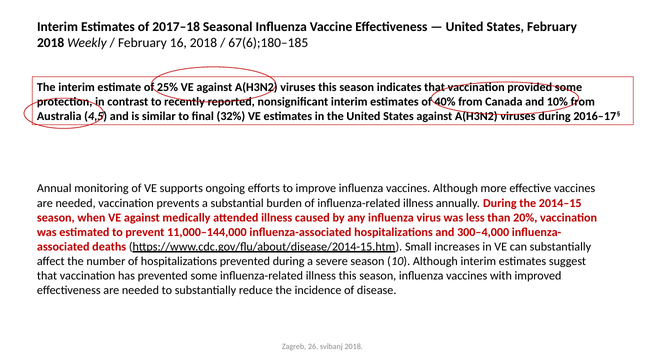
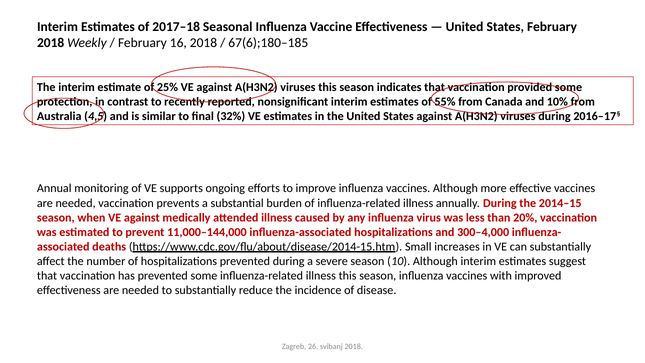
40%: 40% -> 55% (445, 101)
